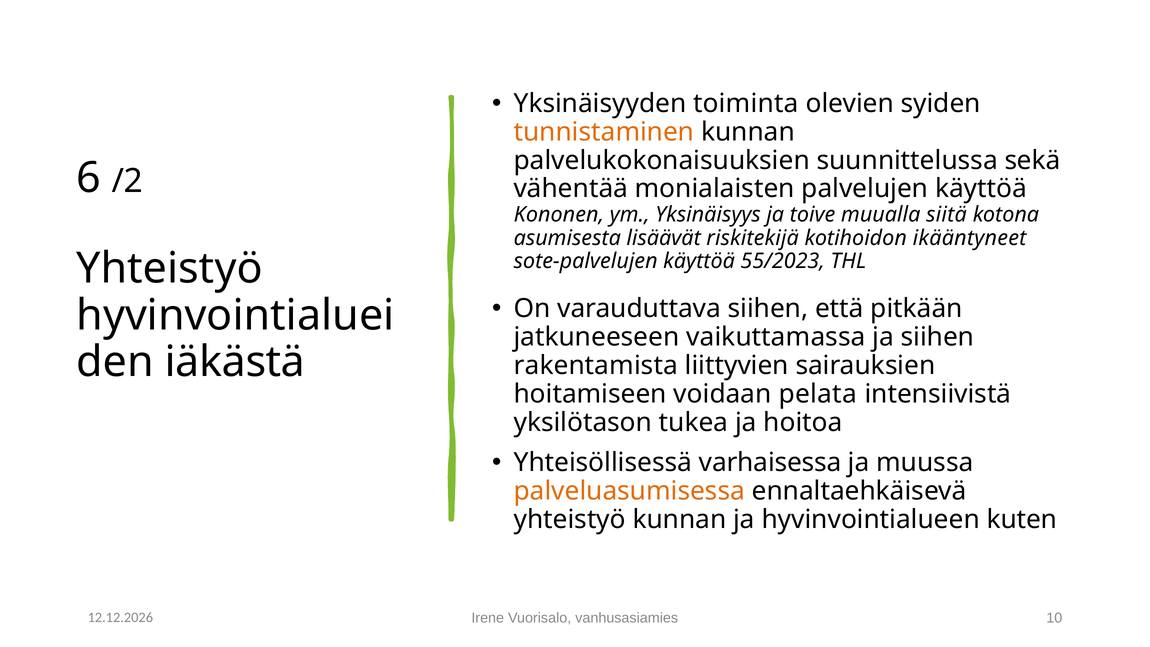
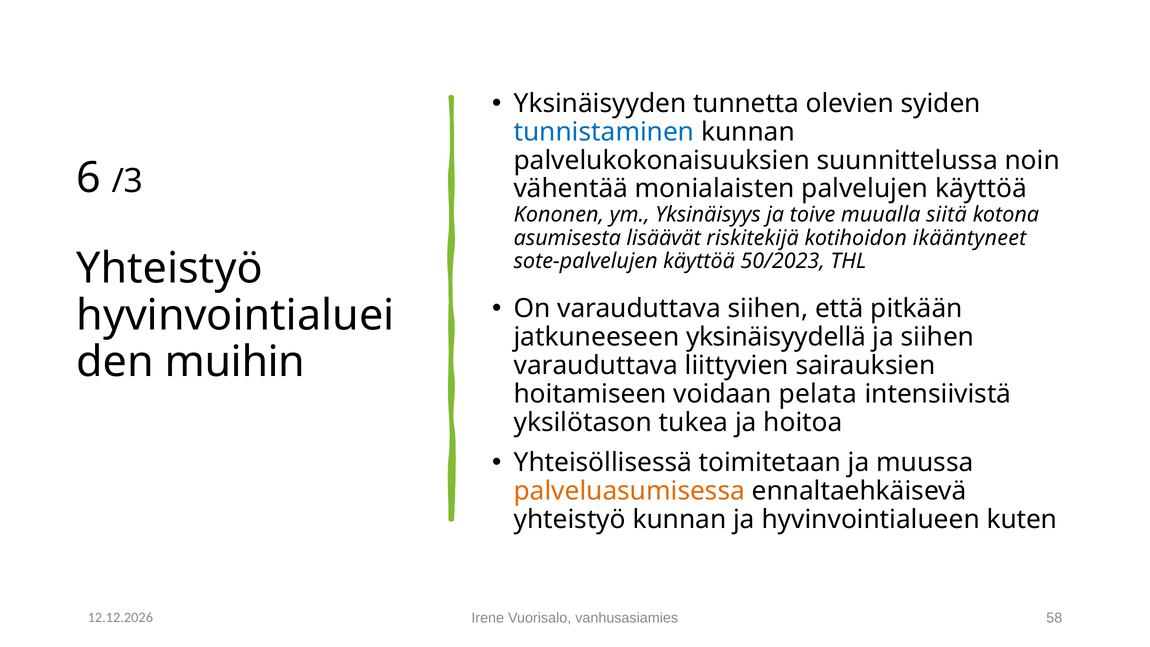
toiminta: toiminta -> tunnetta (746, 103)
tunnistaminen colour: orange -> blue (604, 132)
sekä: sekä -> noin (1032, 160)
/2: /2 -> /3 (127, 181)
55/2023: 55/2023 -> 50/2023 (783, 261)
vaikuttamassa: vaikuttamassa -> yksinäisyydellä (776, 337)
iäkästä: iäkästä -> muihin (235, 362)
rakentamista: rakentamista -> varauduttava (596, 365)
varhaisessa: varhaisessa -> toimitetaan (770, 463)
10: 10 -> 58 (1054, 618)
